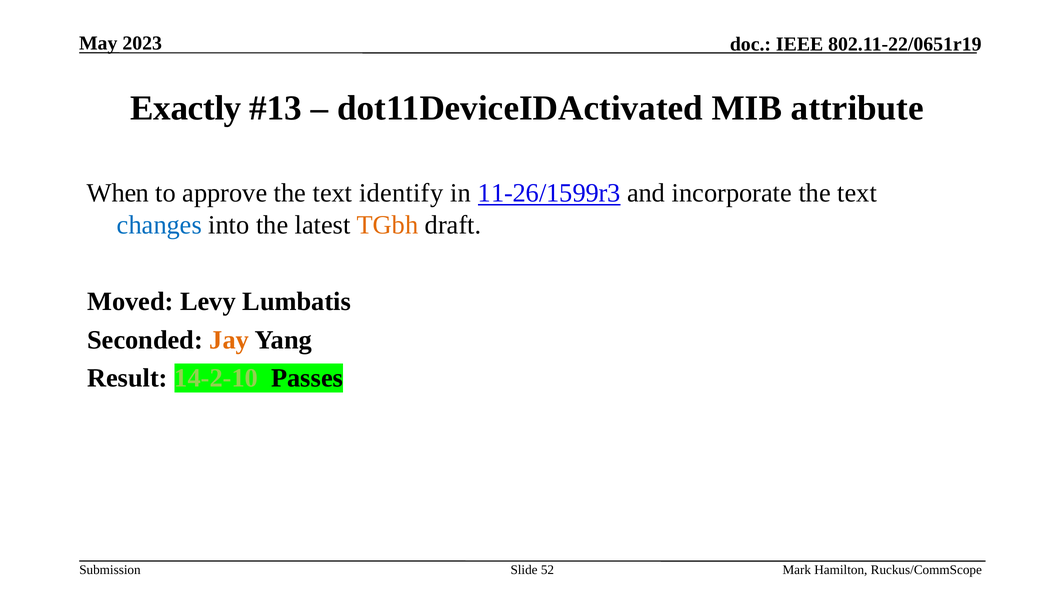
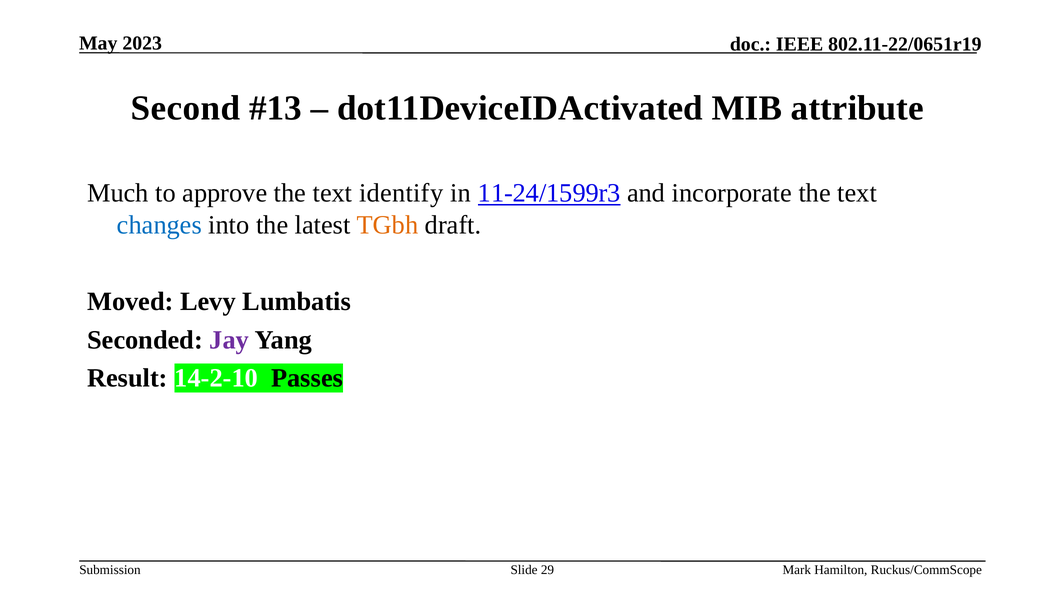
Exactly: Exactly -> Second (186, 108)
When: When -> Much (118, 193)
11-26/1599r3: 11-26/1599r3 -> 11-24/1599r3 (549, 193)
Jay colour: orange -> purple (229, 340)
14-2-10 colour: light green -> white (216, 378)
52: 52 -> 29 (547, 570)
